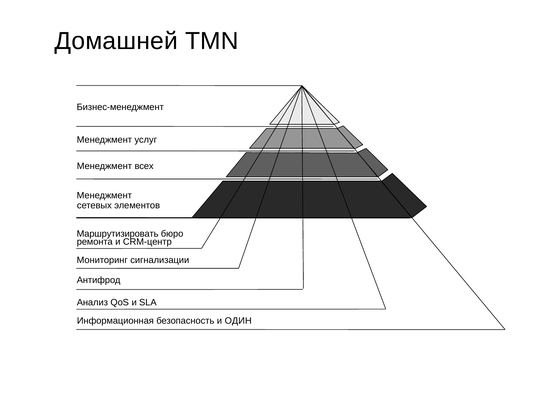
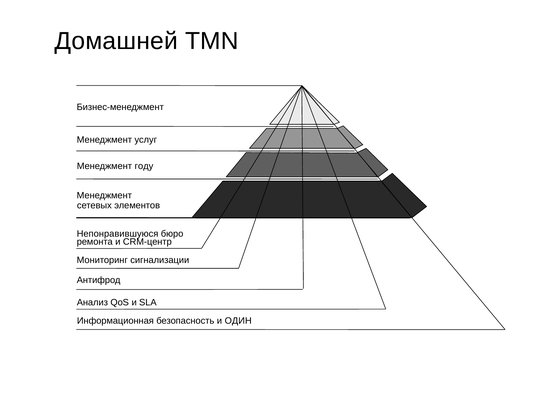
всех: всех -> году (144, 166)
Маршрутизировать: Маршрутизировать -> Непонравившуюся (118, 234)
